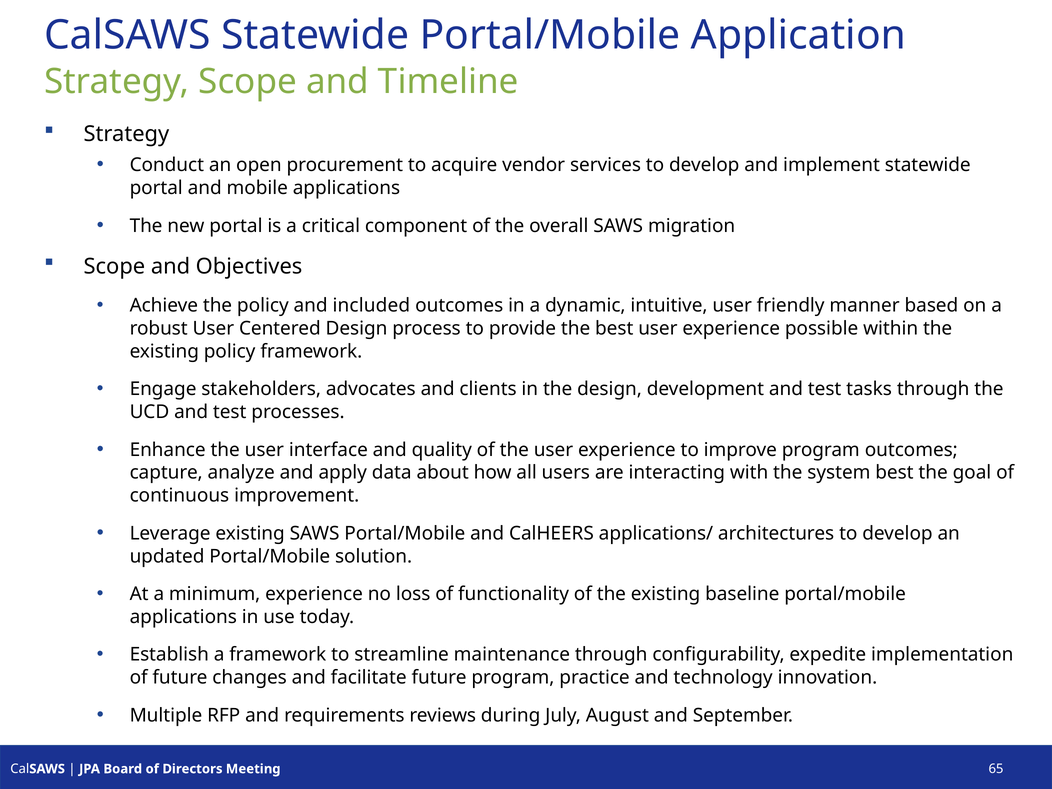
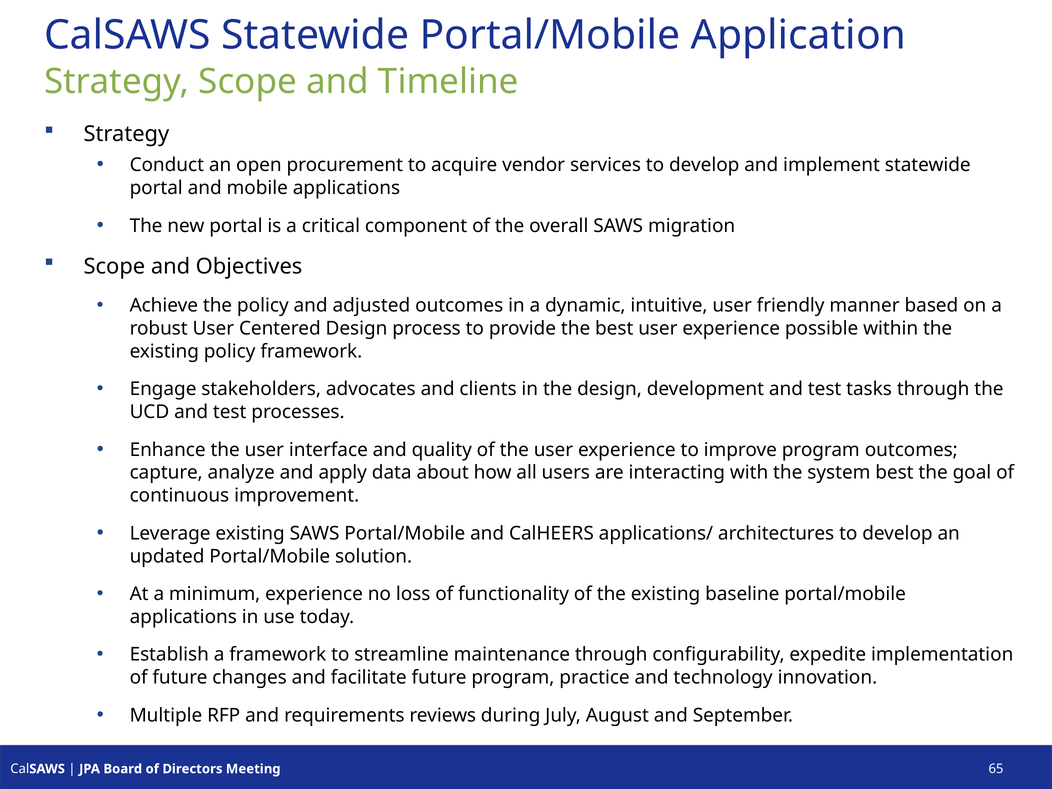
included: included -> adjusted (371, 306)
